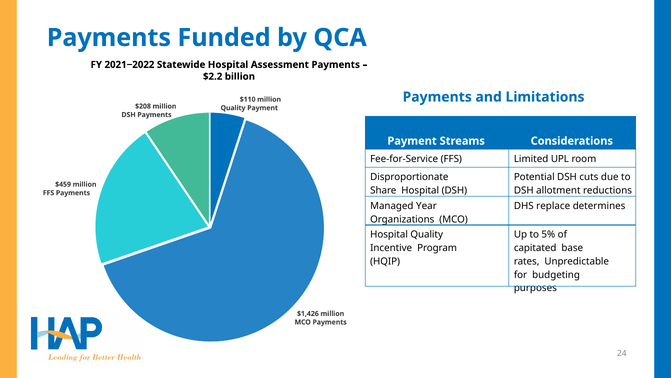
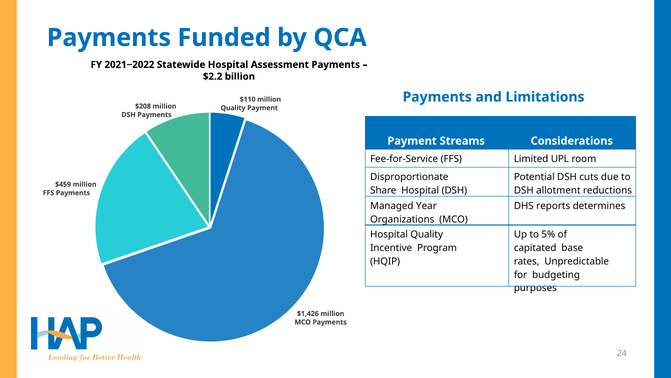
replace: replace -> reports (553, 206)
